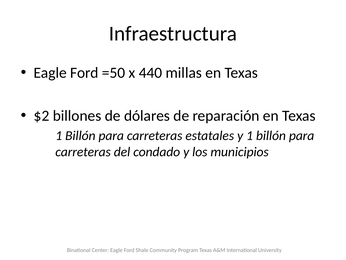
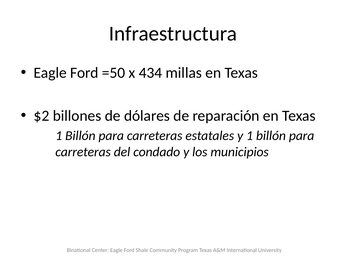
440: 440 -> 434 (150, 73)
